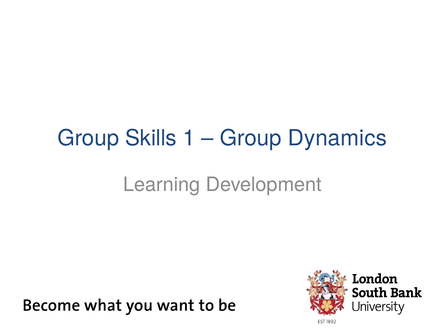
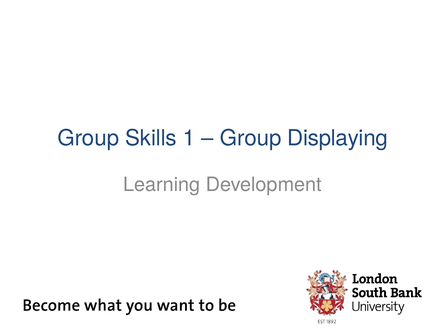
Dynamics: Dynamics -> Displaying (338, 138)
